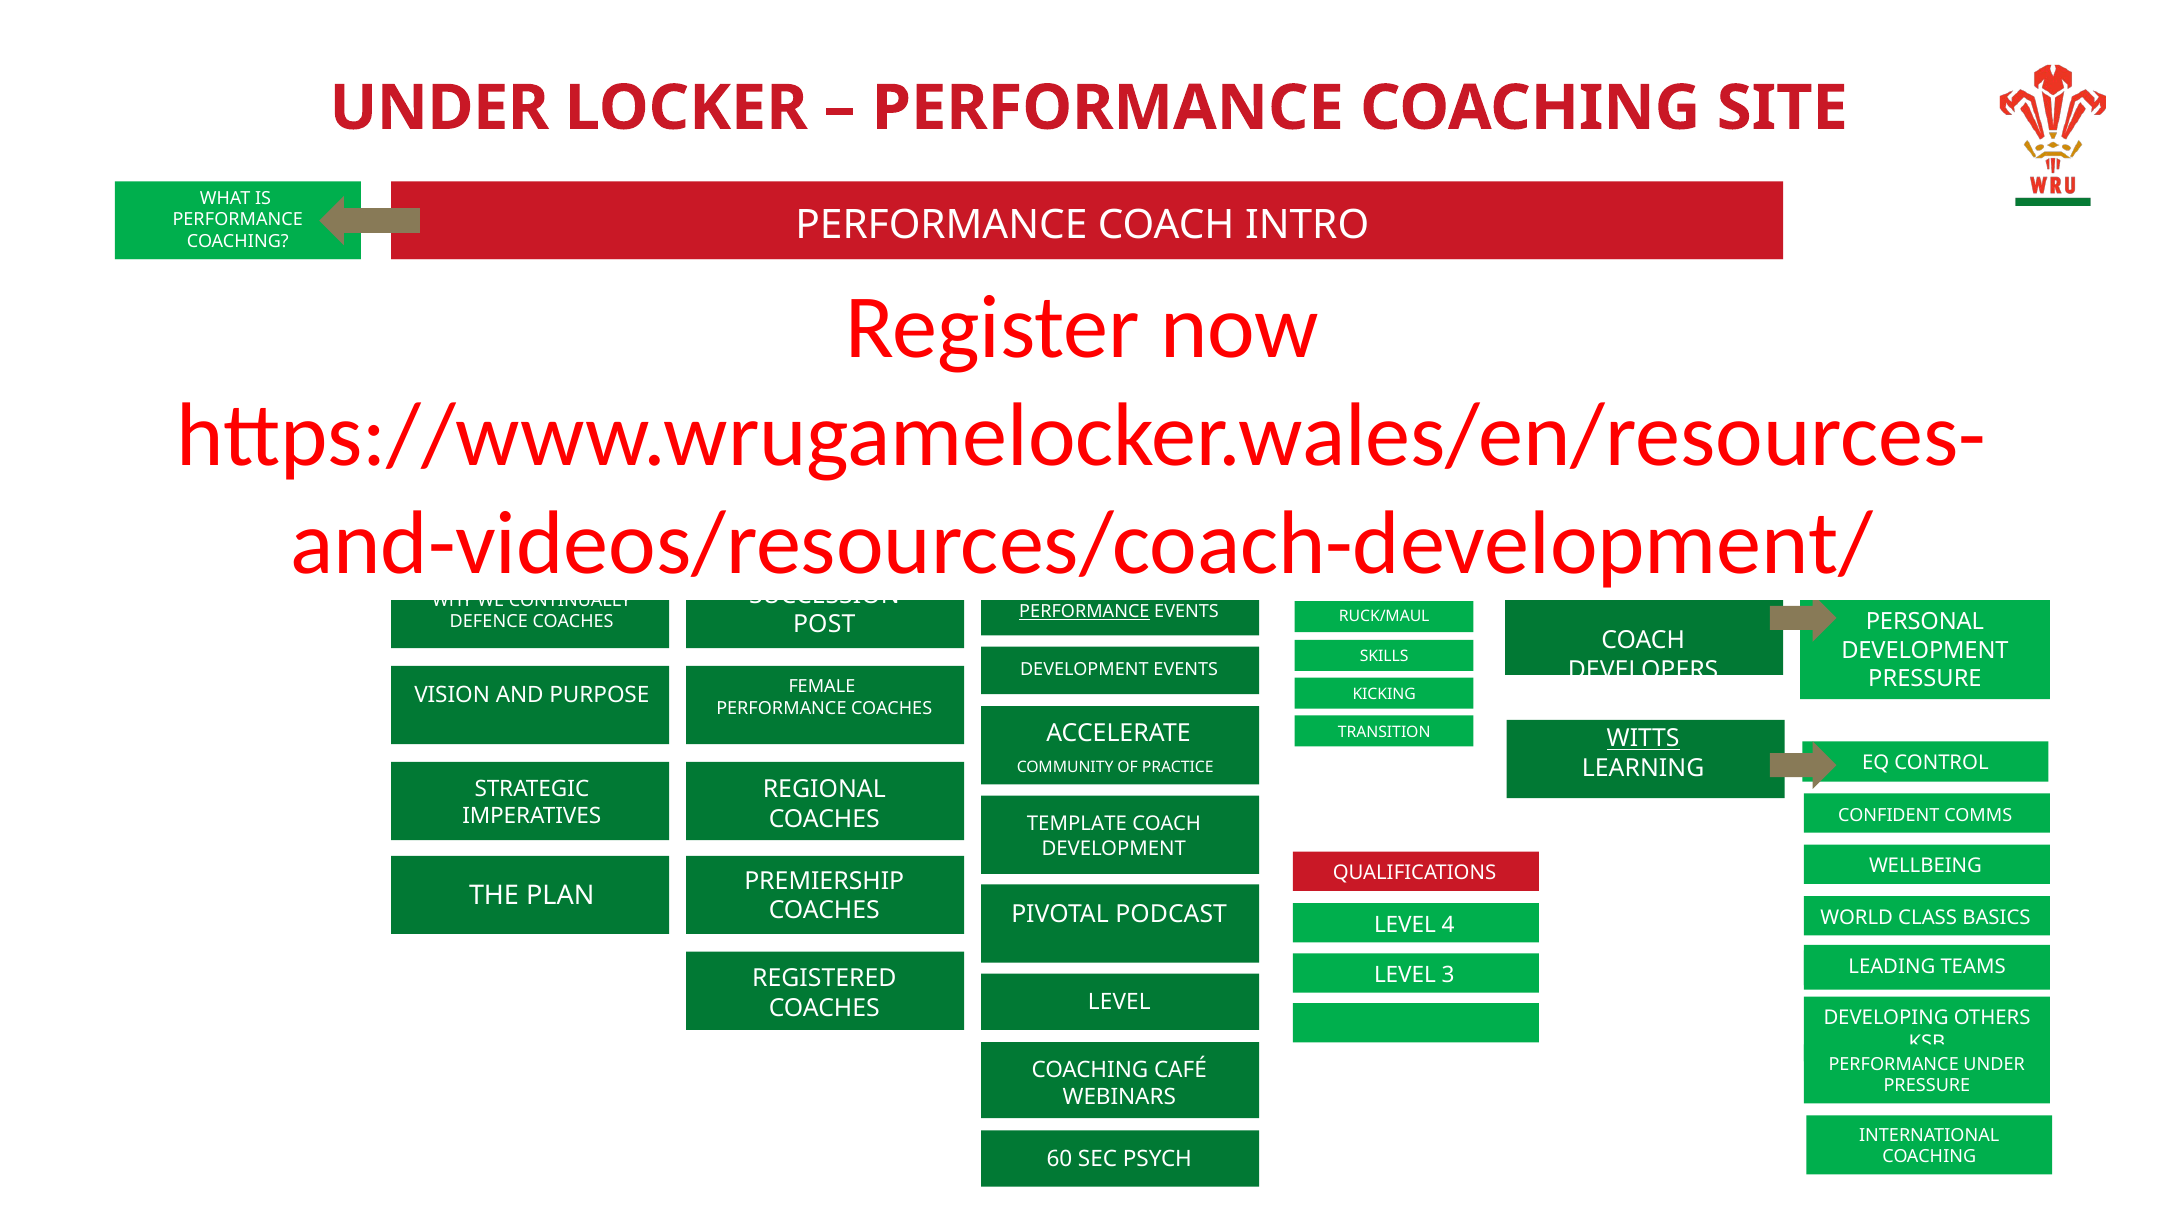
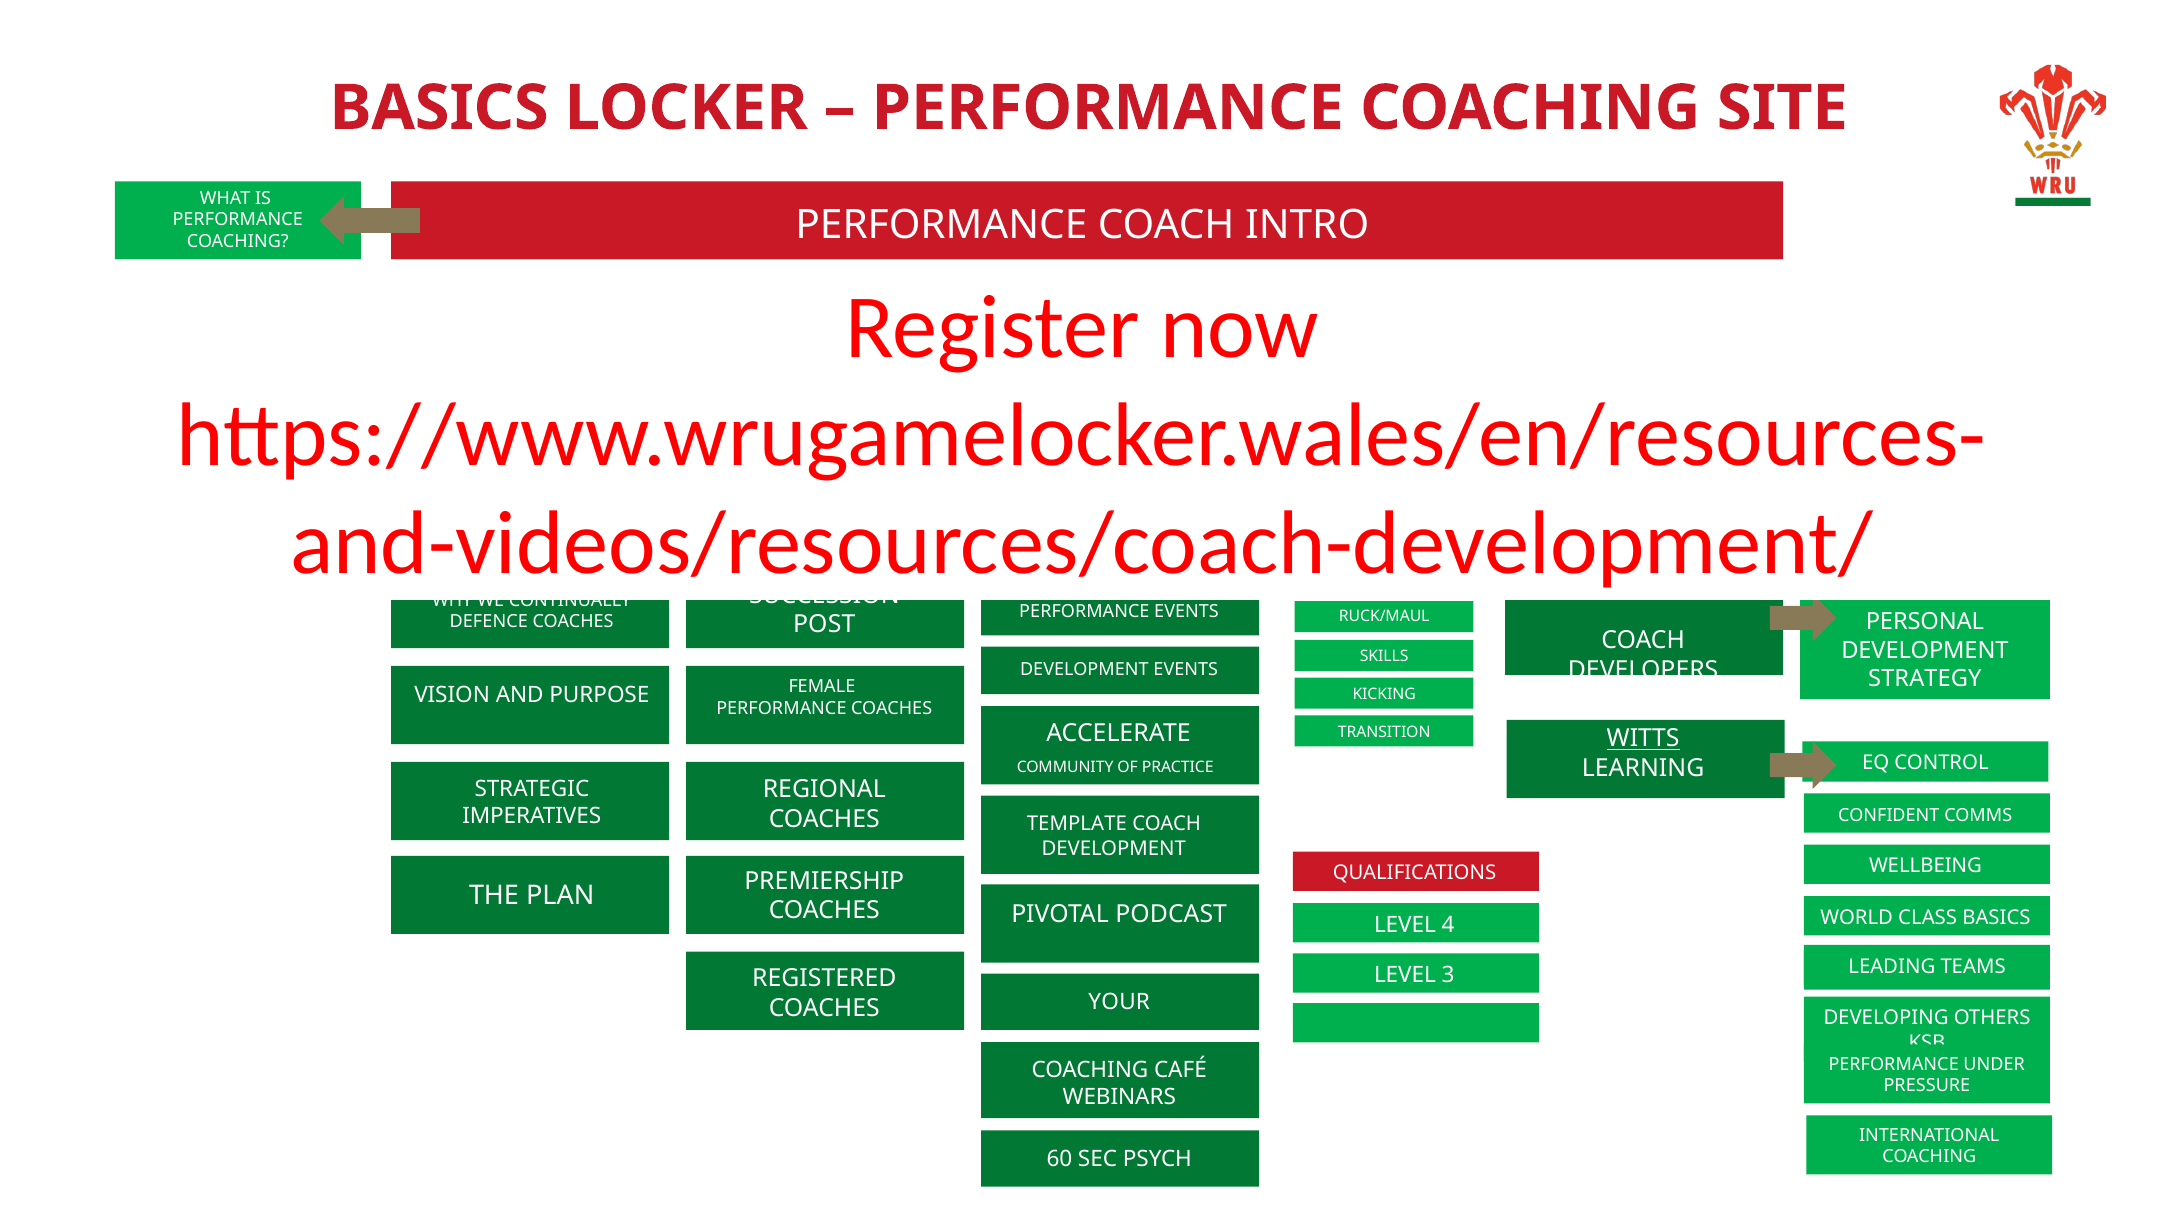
UNDER: UNDER -> BASICS (439, 108)
PERFORMANCE underline: present -> none (1084, 612)
PRESSURE: PRESSURE -> STRATEGY (1925, 679)
LEVEL: LEVEL -> YOUR (1119, 1002)
